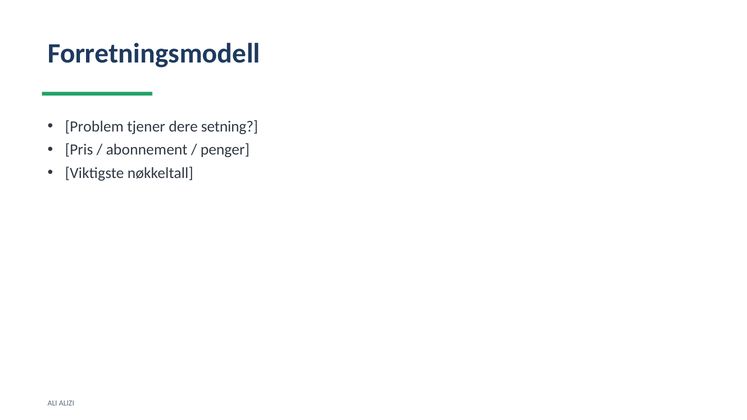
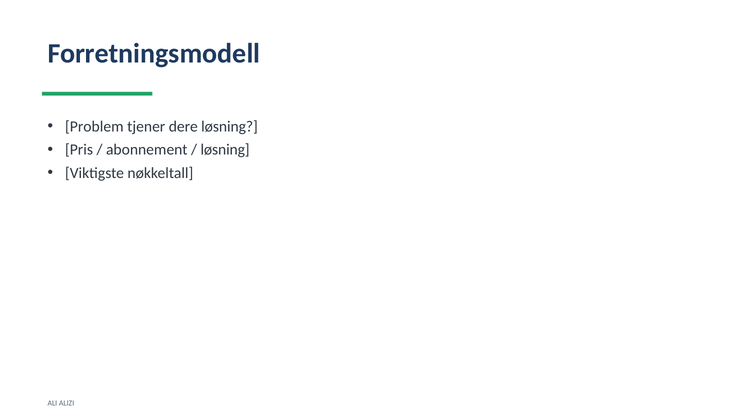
dere setning: setning -> løsning (230, 127)
penger: penger -> løsning (225, 150)
